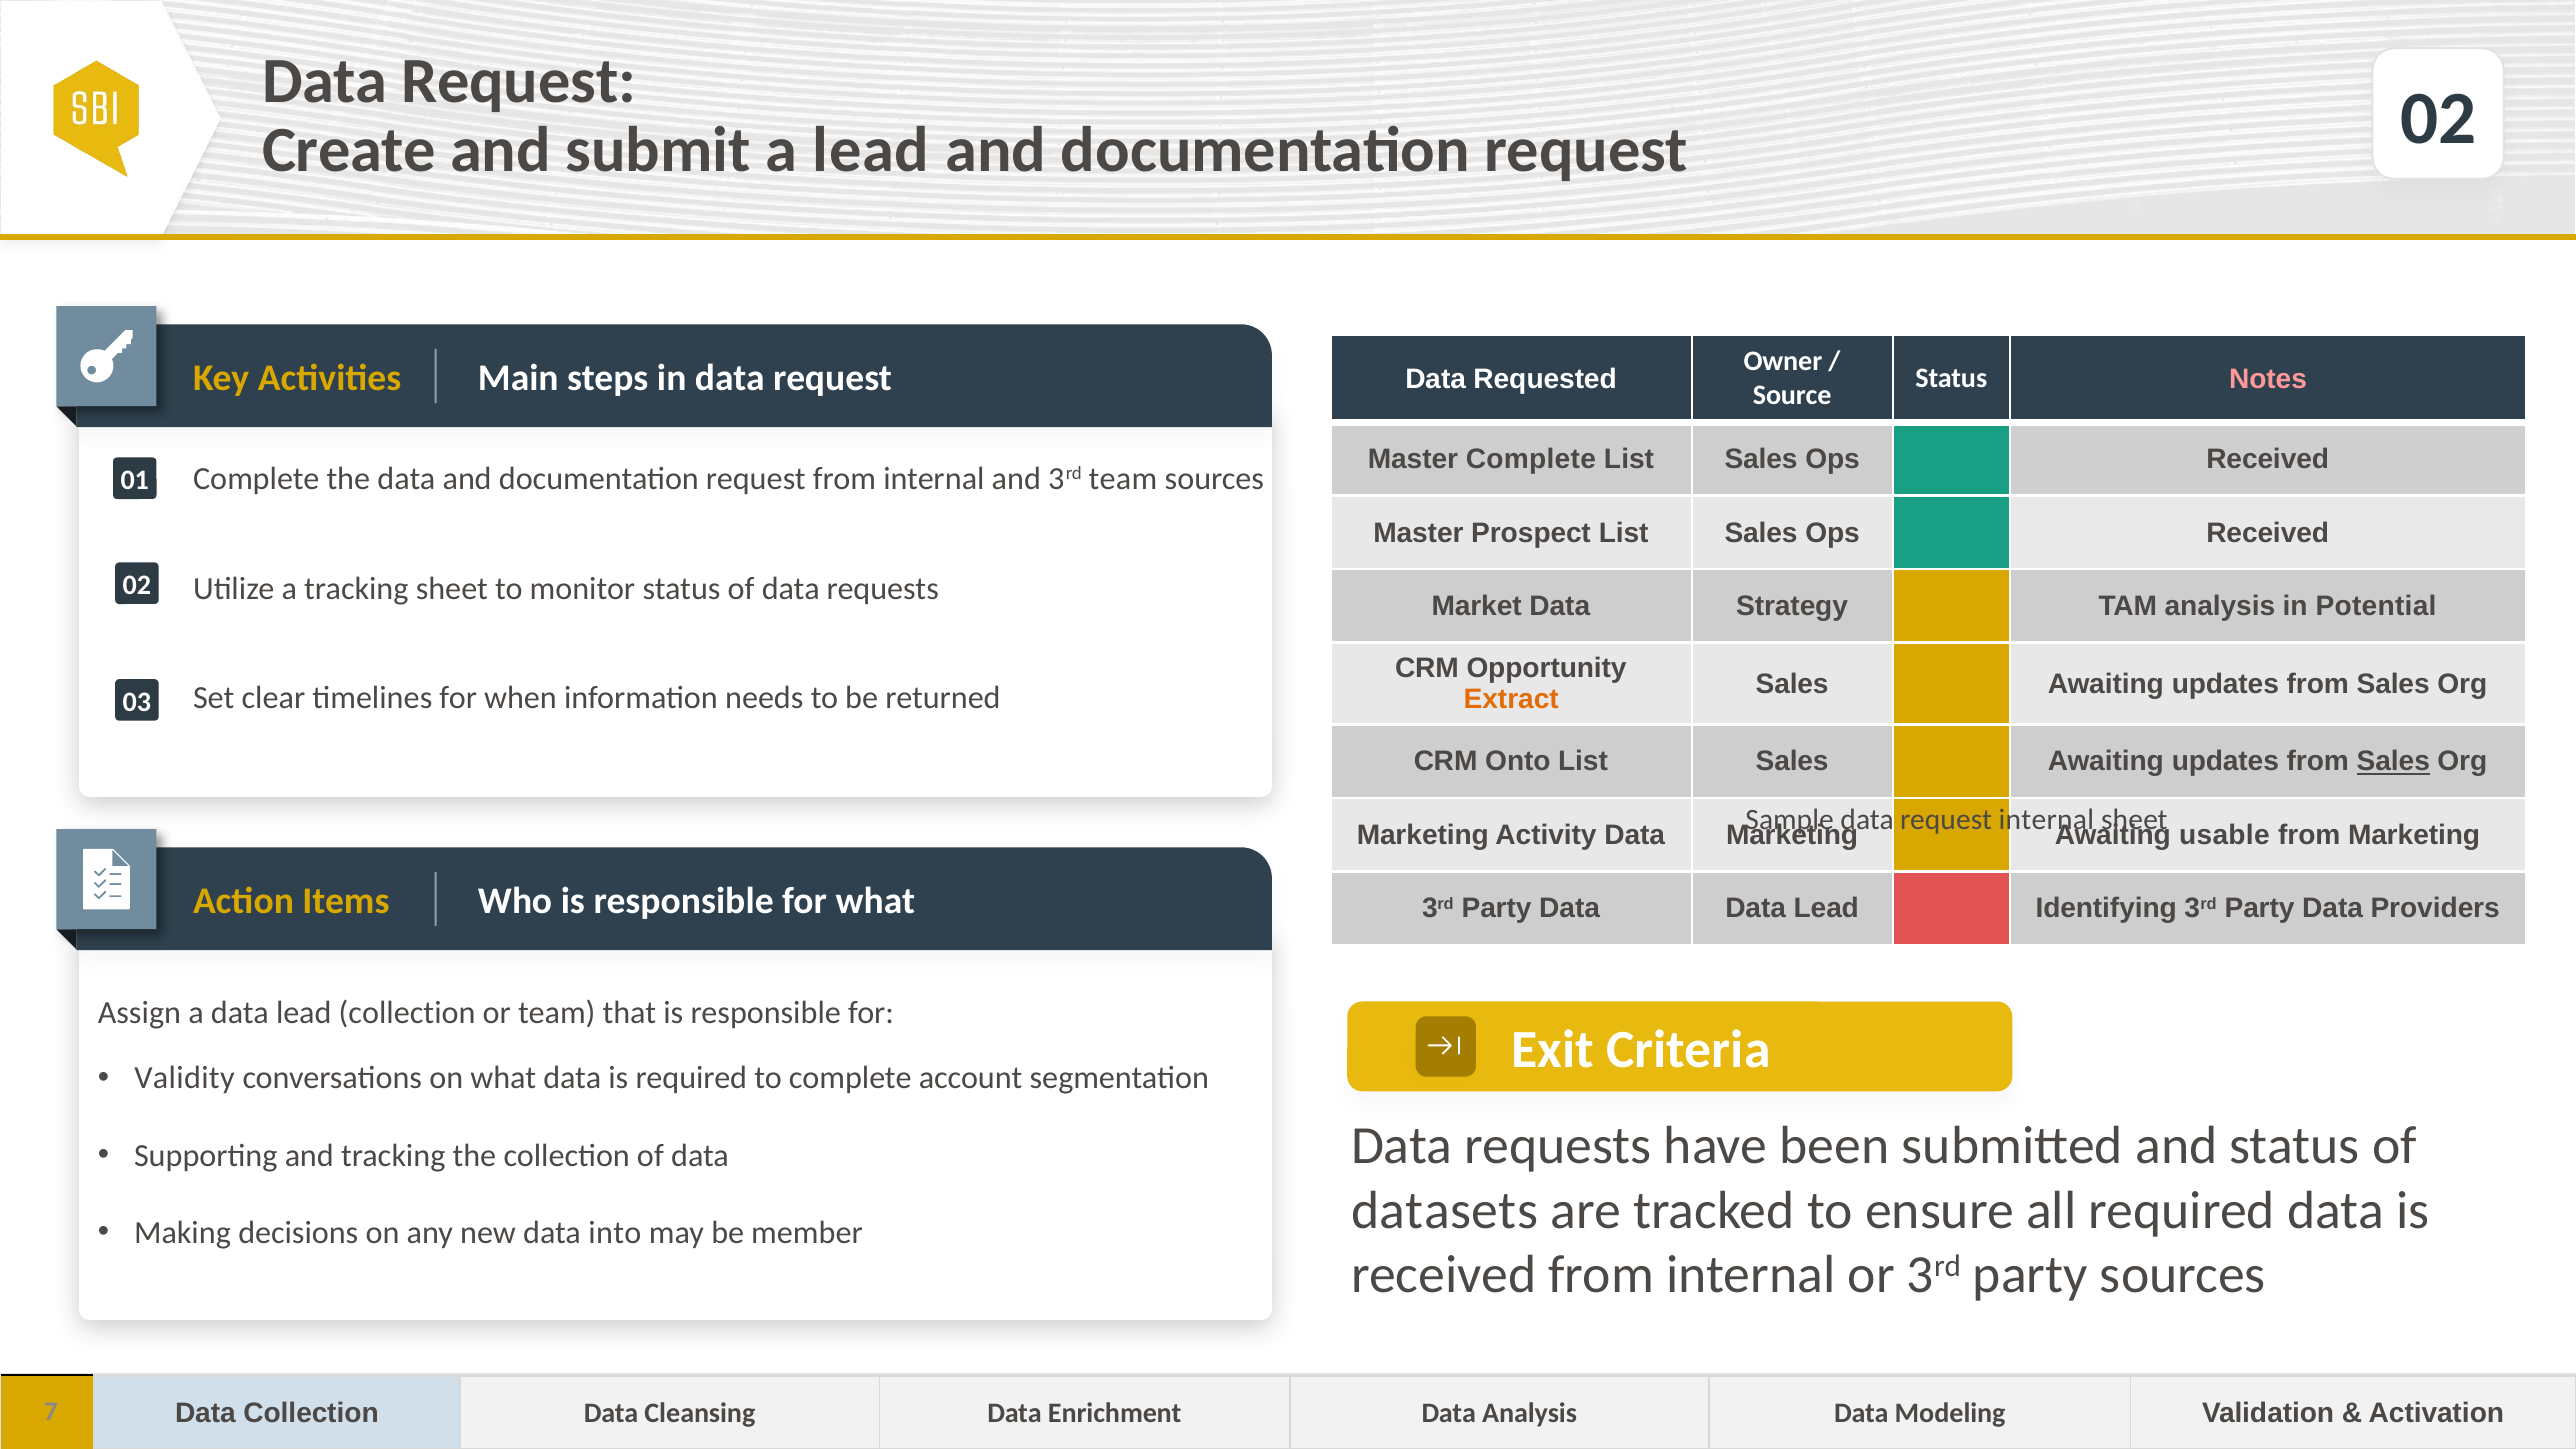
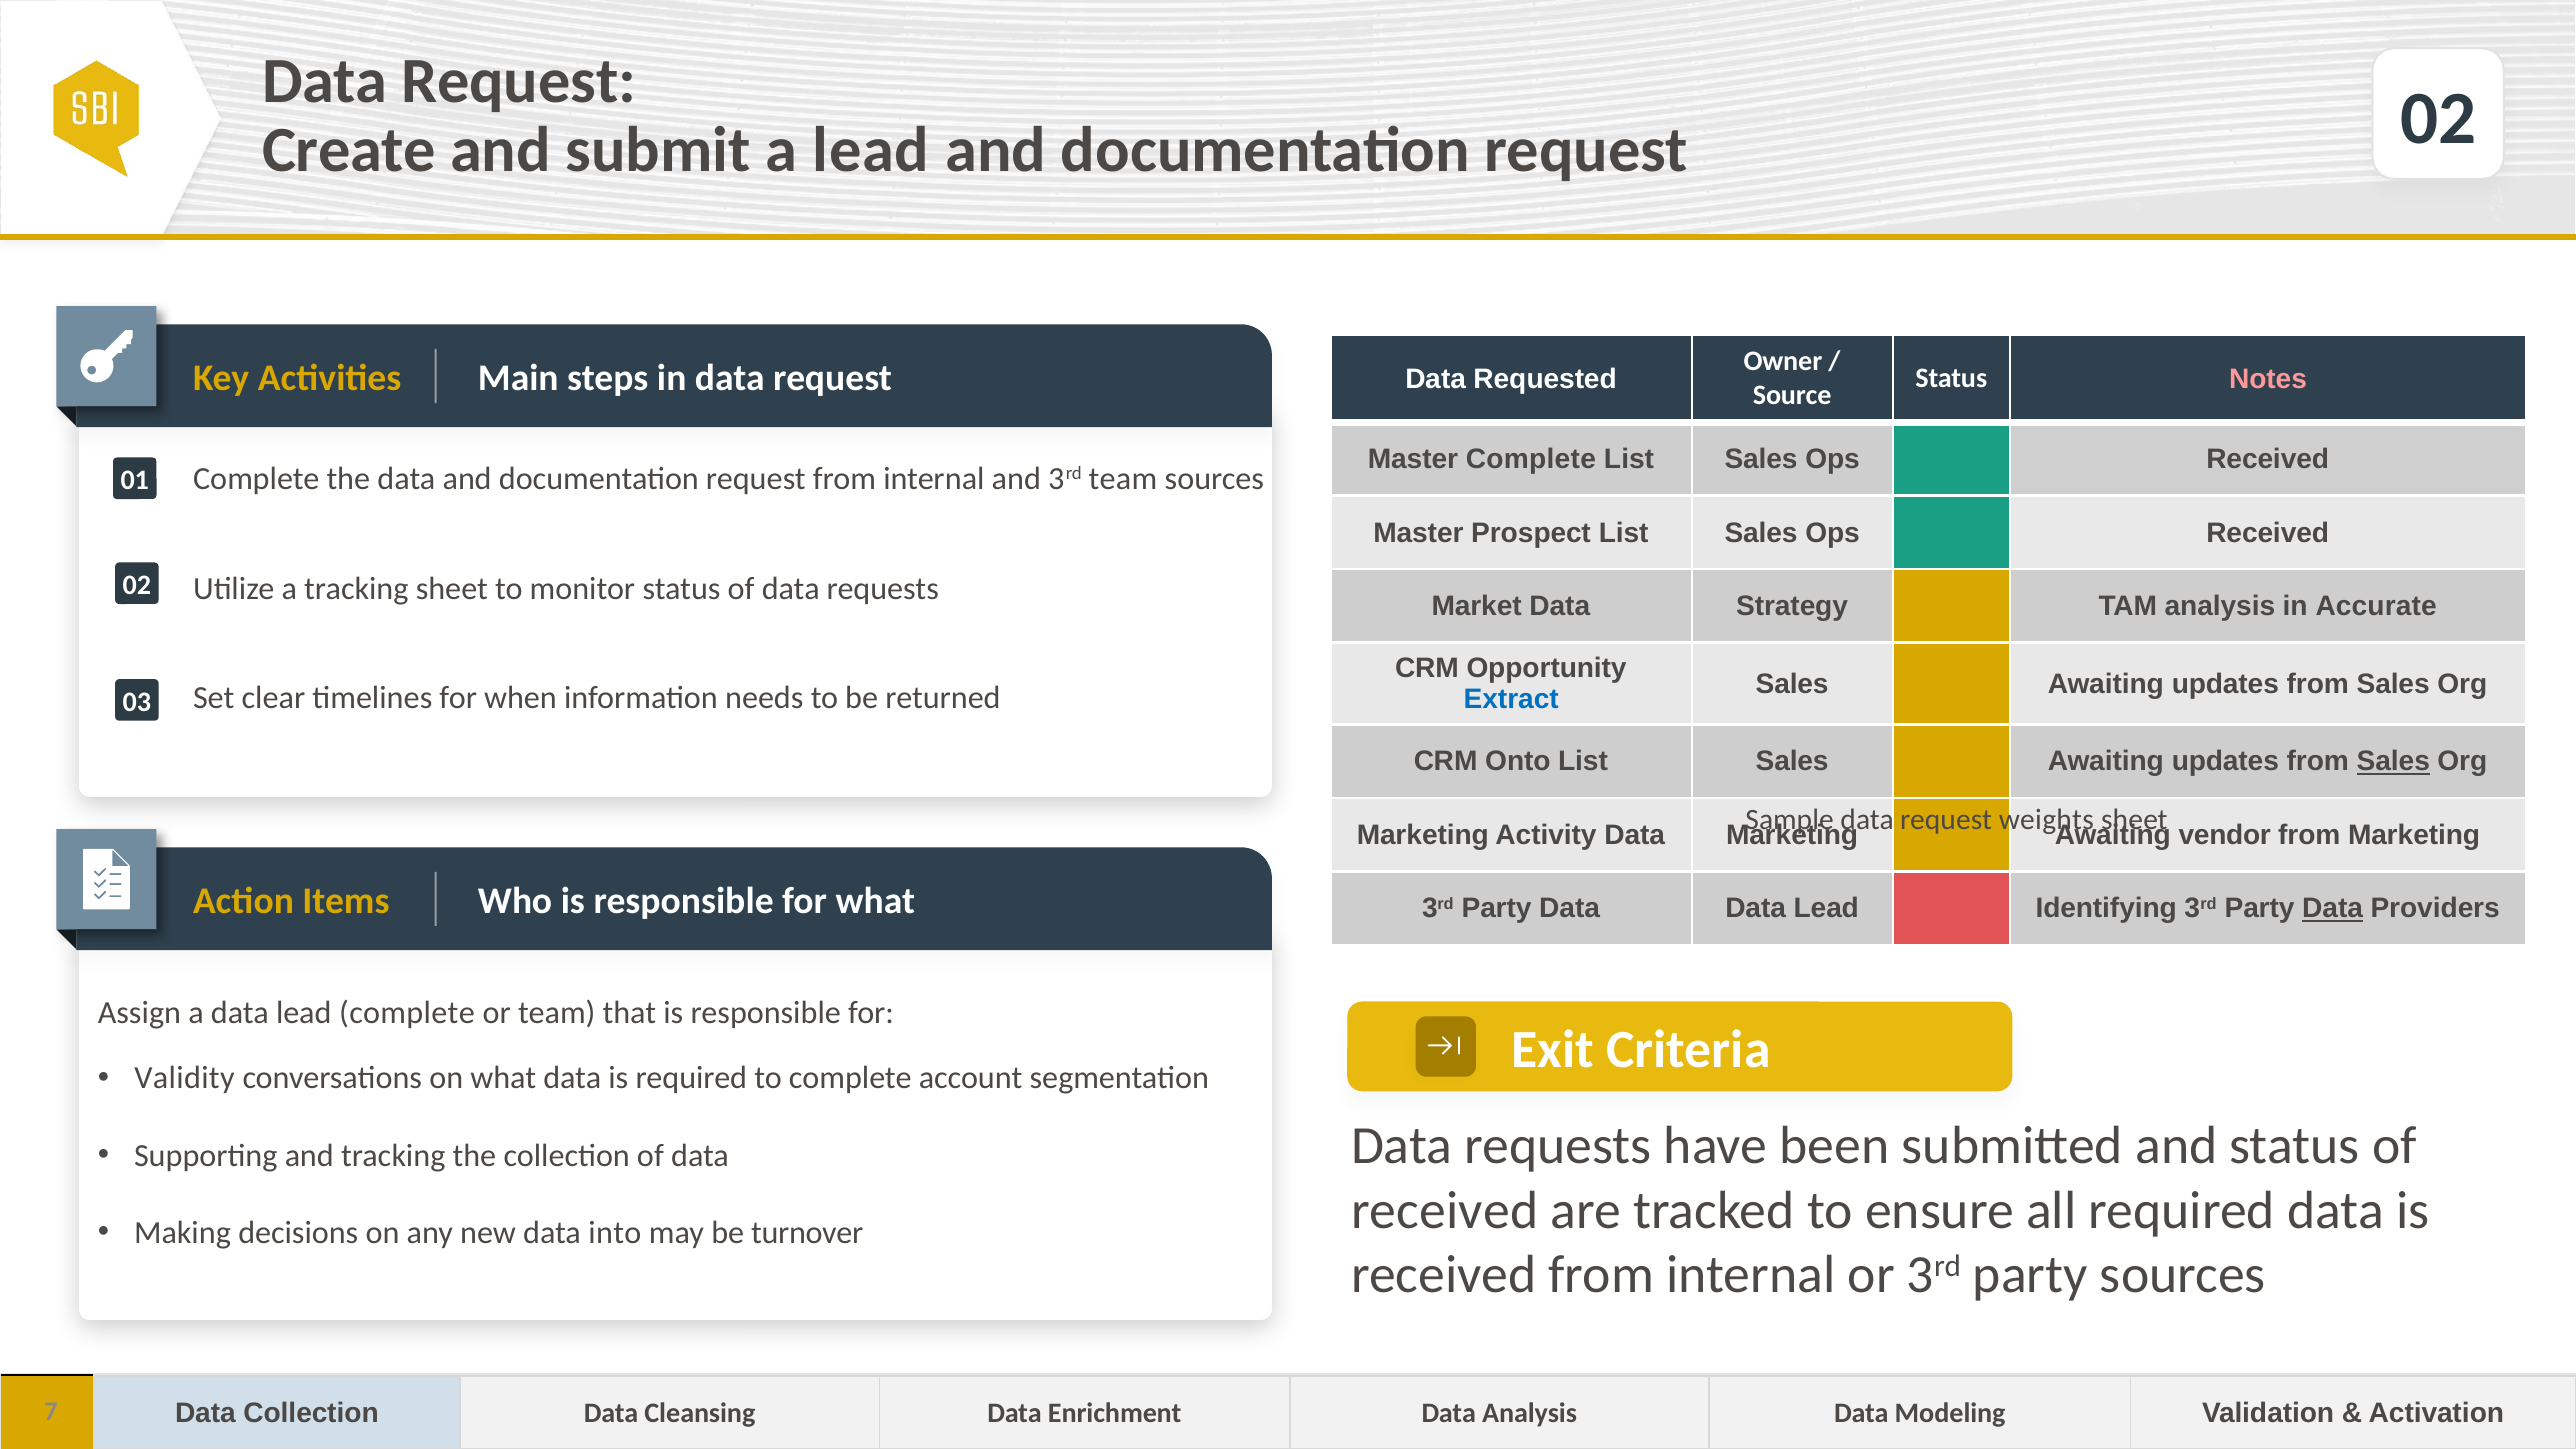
Potential: Potential -> Accurate (2376, 606)
Extract colour: orange -> blue (1511, 700)
request internal: internal -> weights (2046, 820)
usable: usable -> vendor (2225, 835)
Data underline: none -> present (2333, 909)
lead collection: collection -> complete (407, 1013)
datasets: datasets -> received (1445, 1211)
member: member -> turnover (807, 1233)
